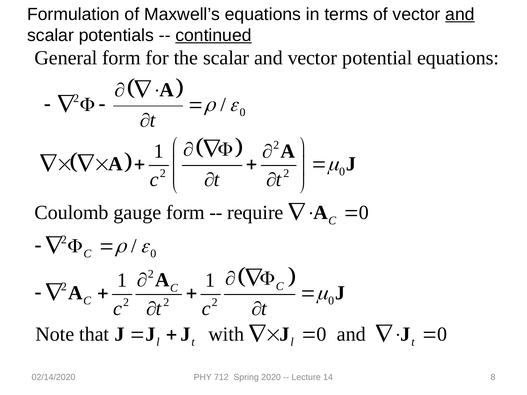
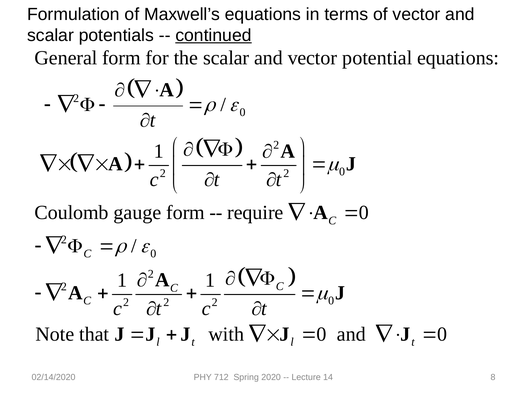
and underline: present -> none (460, 14)
